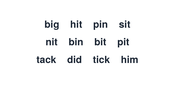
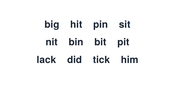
tack: tack -> lack (46, 60)
